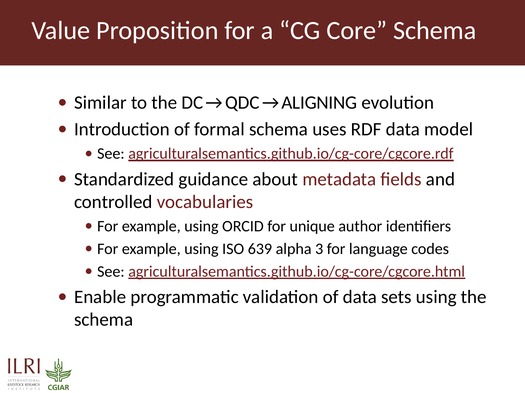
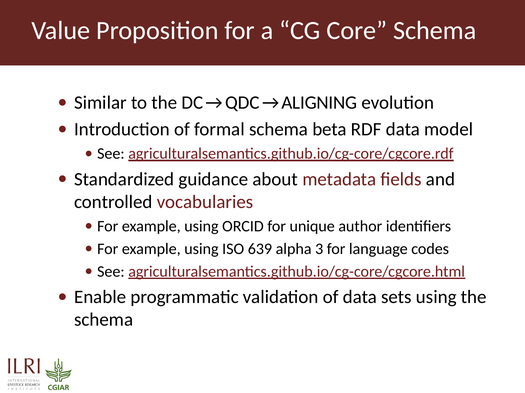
uses: uses -> beta (330, 130)
